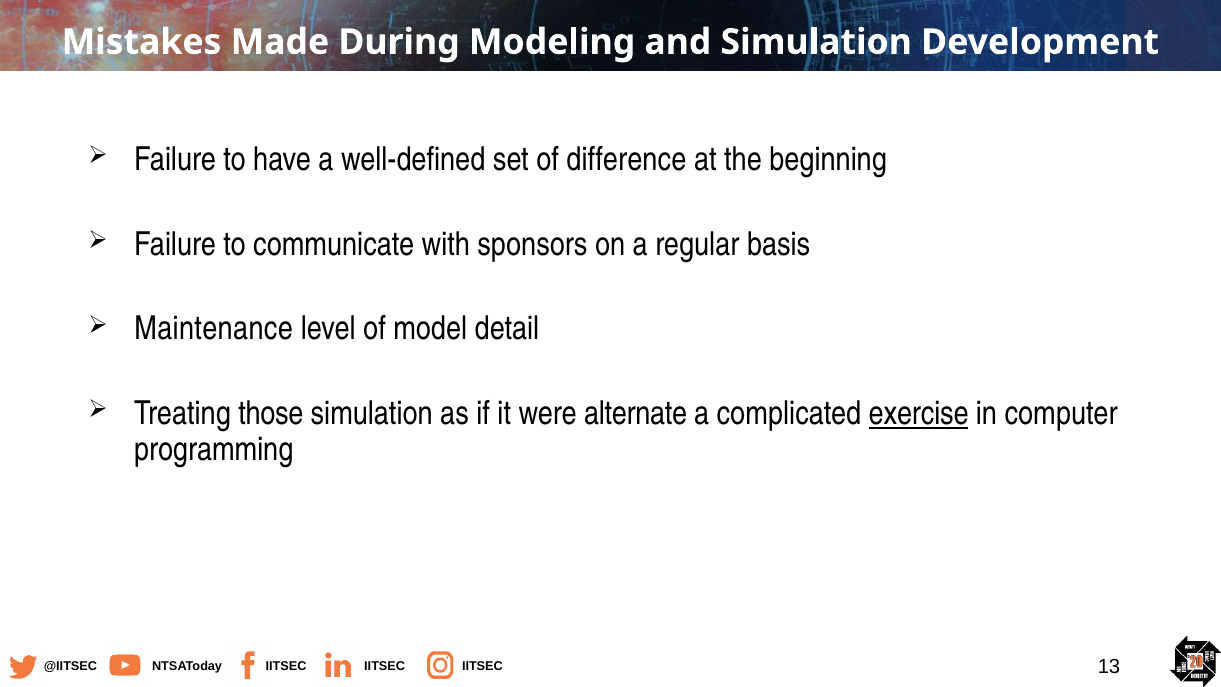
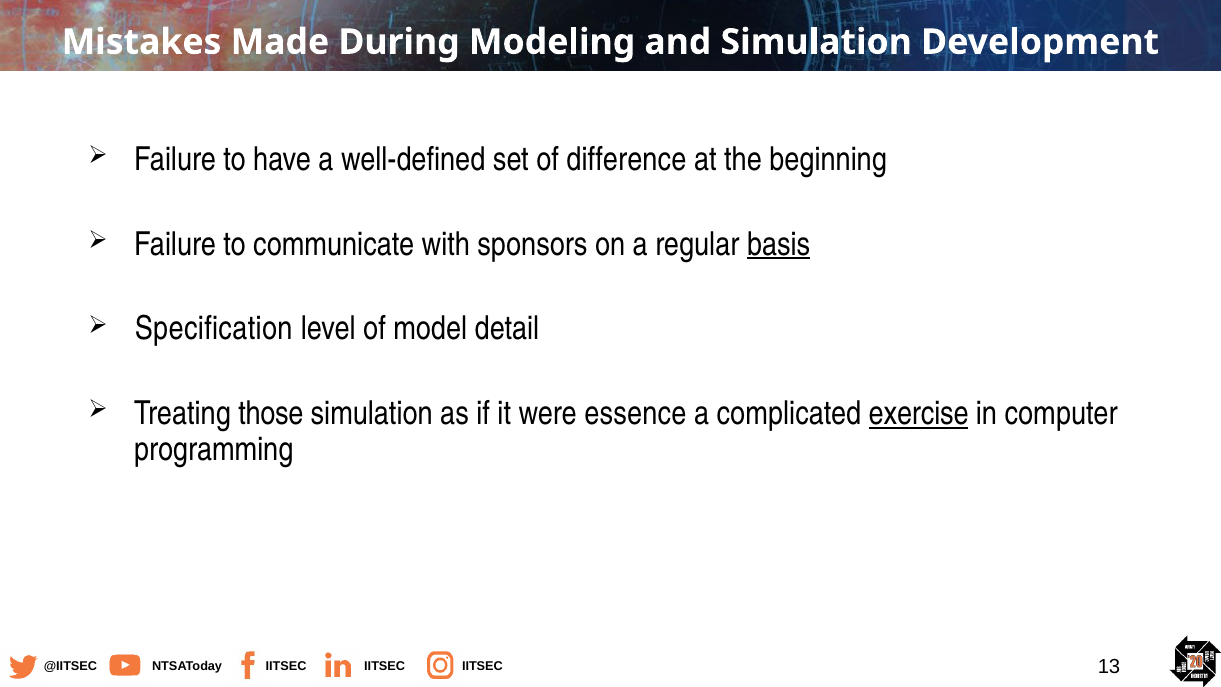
basis underline: none -> present (779, 244)
Maintenance: Maintenance -> Specification (214, 329)
alternate: alternate -> essence (635, 413)
